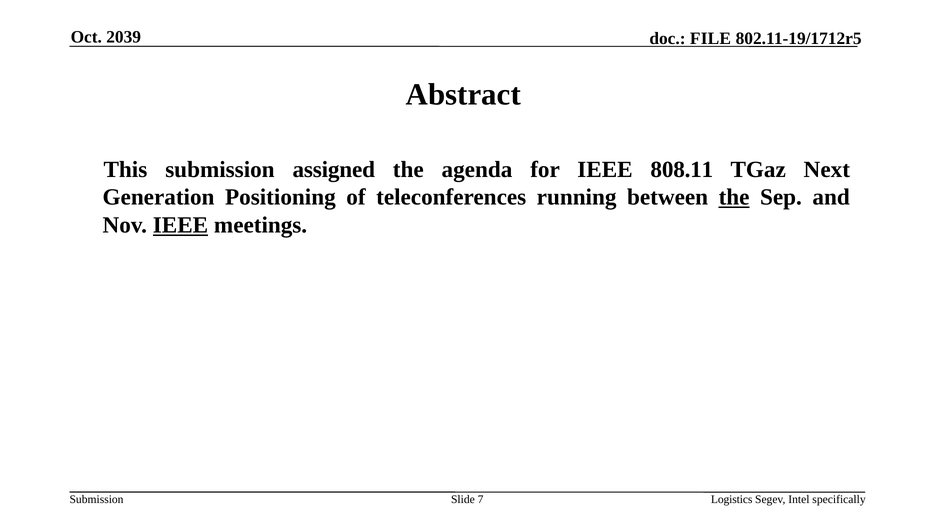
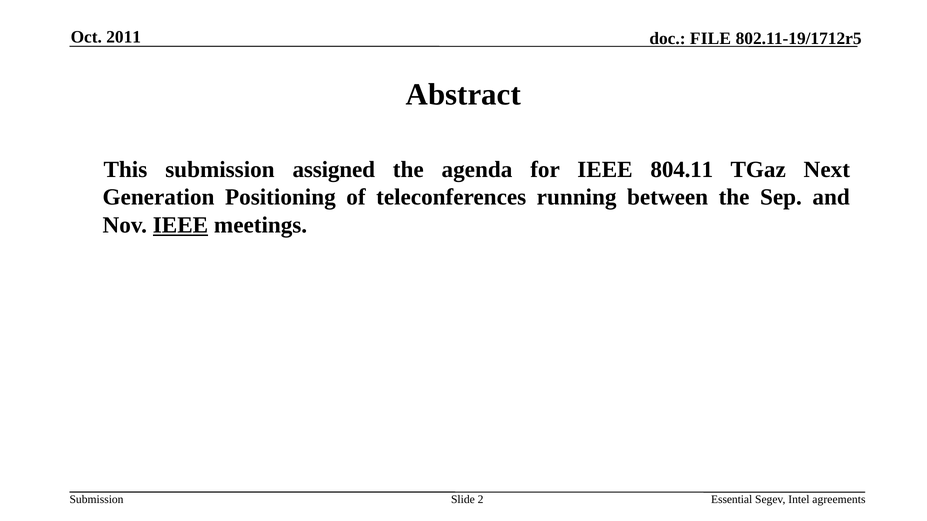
2039: 2039 -> 2011 (124, 37)
808.11: 808.11 -> 804.11 (682, 170)
the underline: present -> none (734, 197)
7: 7 -> 2 (481, 500)
Logistics: Logistics -> Essential (732, 500)
specifically: specifically -> agreements (839, 500)
